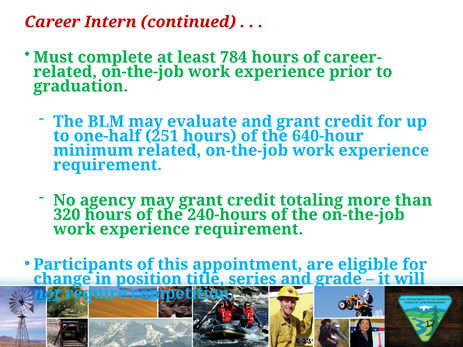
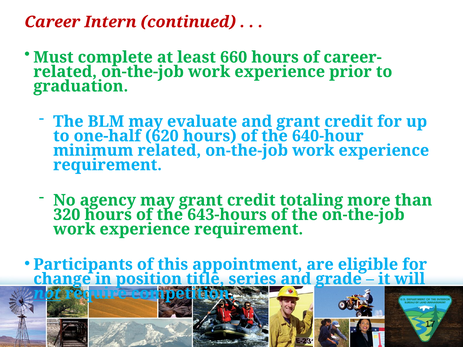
784: 784 -> 660 (234, 57)
251: 251 -> 620 (162, 136)
240-hours: 240-hours -> 643-hours (227, 215)
